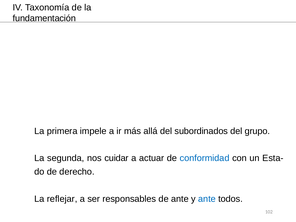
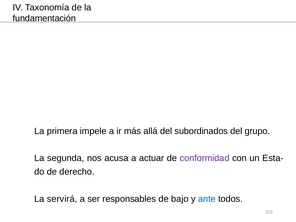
cuidar: cuidar -> acusa (116, 158)
conformidad colour: blue -> purple (205, 158)
reflejar: reflejar -> servirá (62, 199)
de ante: ante -> bajo (180, 199)
